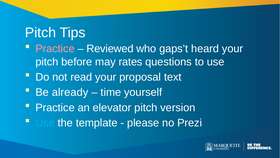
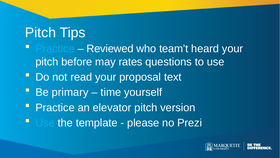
Practice colour: pink -> light blue (55, 49)
gaps’t: gaps’t -> team’t (174, 49)
already: already -> primary (70, 92)
